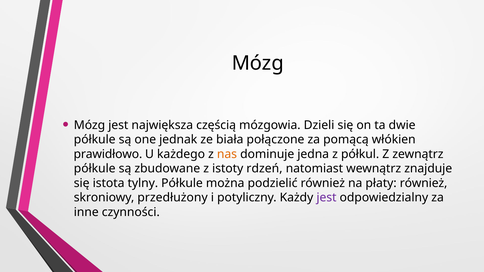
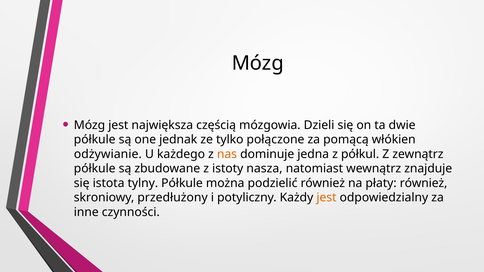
biała: biała -> tylko (230, 140)
prawidłowo: prawidłowo -> odżywianie (108, 154)
rdzeń: rdzeń -> nasza (264, 169)
jest colour: purple -> orange (326, 198)
